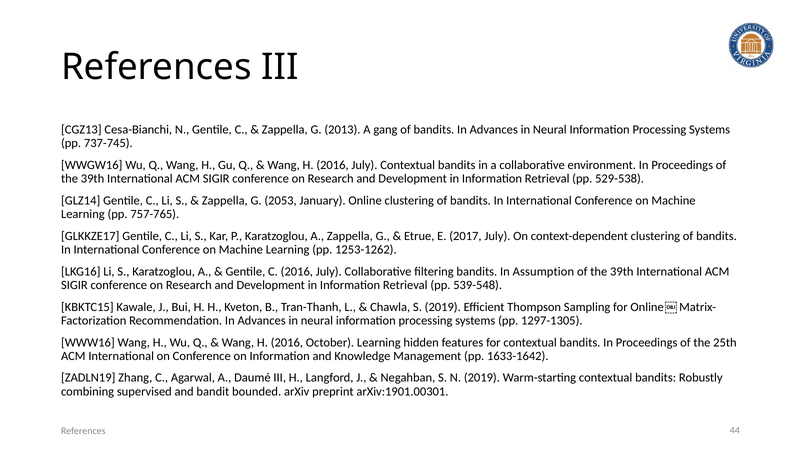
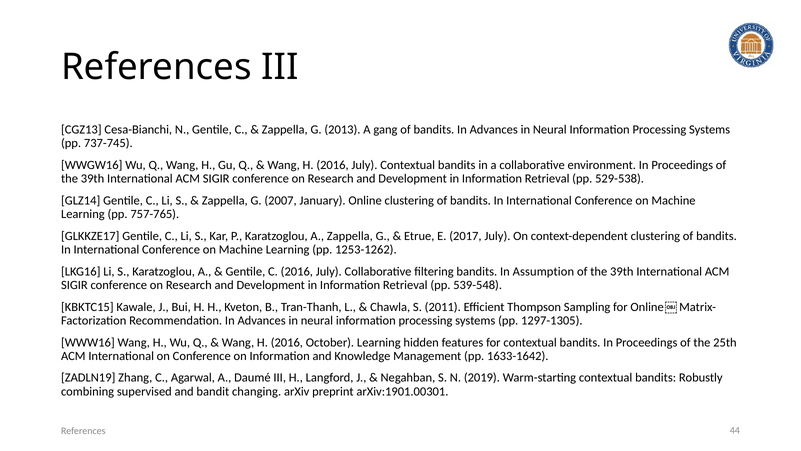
2053: 2053 -> 2007 (281, 200)
S 2019: 2019 -> 2011 (443, 307)
bounded: bounded -> changing (257, 391)
